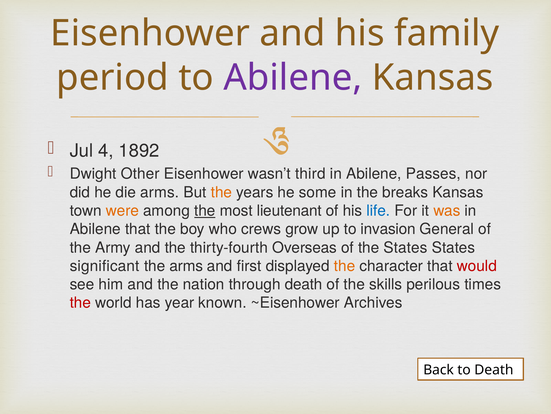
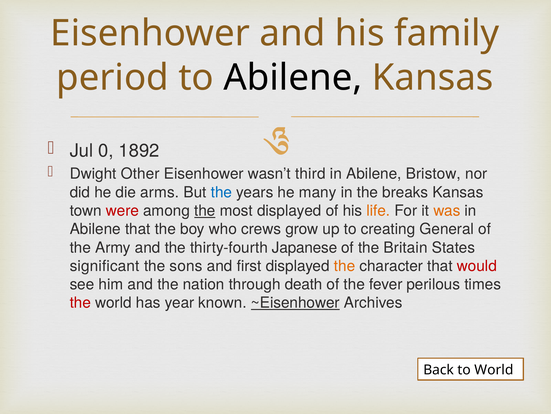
Abilene colour: purple -> black (293, 77)
4: 4 -> 0 (106, 151)
Passes: Passes -> Bristow (433, 174)
the colour: orange -> blue (221, 192)
some: some -> many (318, 192)
were colour: orange -> red (122, 210)
most lieutenant: lieutenant -> displayed (289, 210)
life colour: blue -> orange (378, 210)
invasion: invasion -> creating (388, 229)
Overseas: Overseas -> Japanese (305, 247)
the States: States -> Britain (406, 247)
the arms: arms -> sons (186, 266)
skills: skills -> fever (386, 284)
~Eisenhower underline: none -> present (295, 302)
to Death: Death -> World (494, 369)
